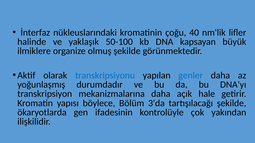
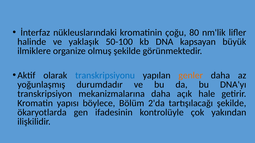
40: 40 -> 80 (194, 33)
genler colour: blue -> orange (191, 76)
3'da: 3'da -> 2'da (156, 103)
